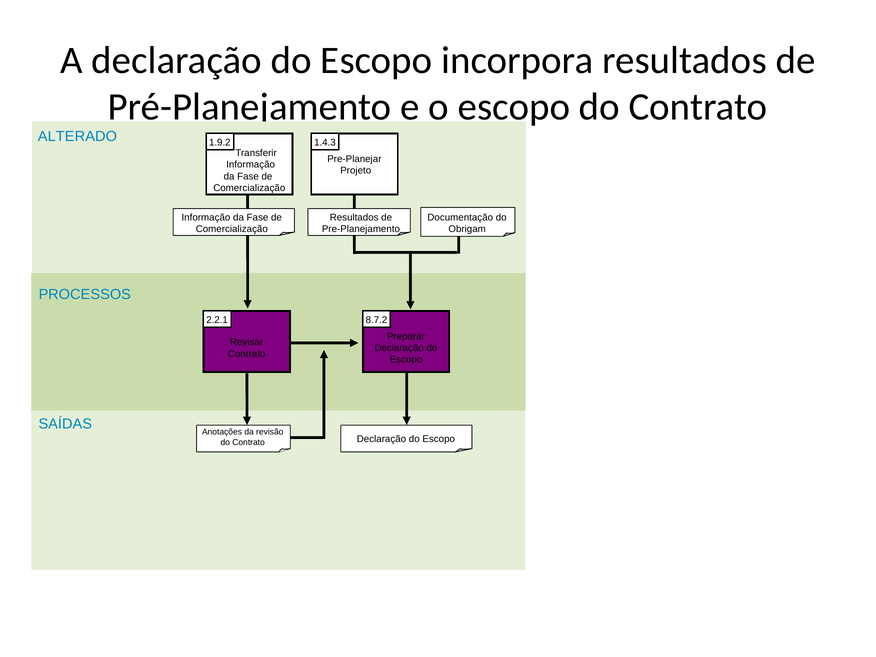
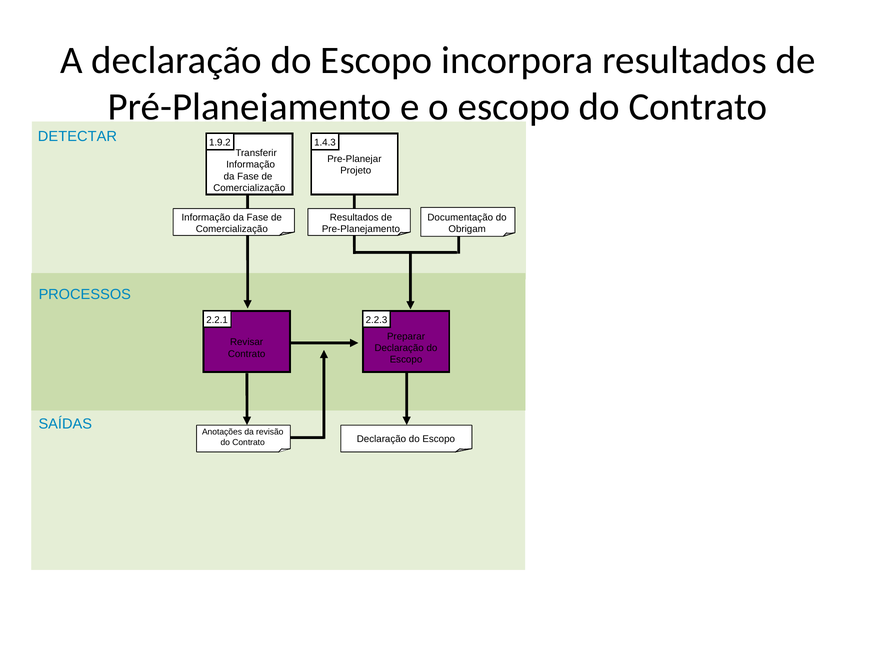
ALTERADO: ALTERADO -> DETECTAR (77, 136)
8.7.2: 8.7.2 -> 2.2.3 (377, 320)
